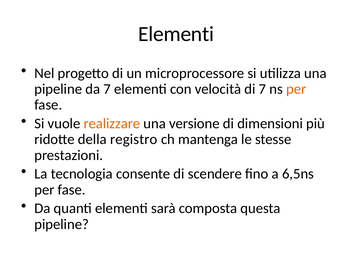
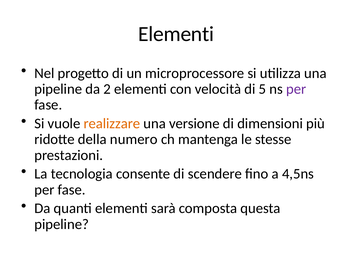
da 7: 7 -> 2 (107, 89)
di 7: 7 -> 5 (262, 89)
per colour: orange -> purple (296, 89)
registro: registro -> numero (134, 139)
6,5ns: 6,5ns -> 4,5ns (298, 174)
